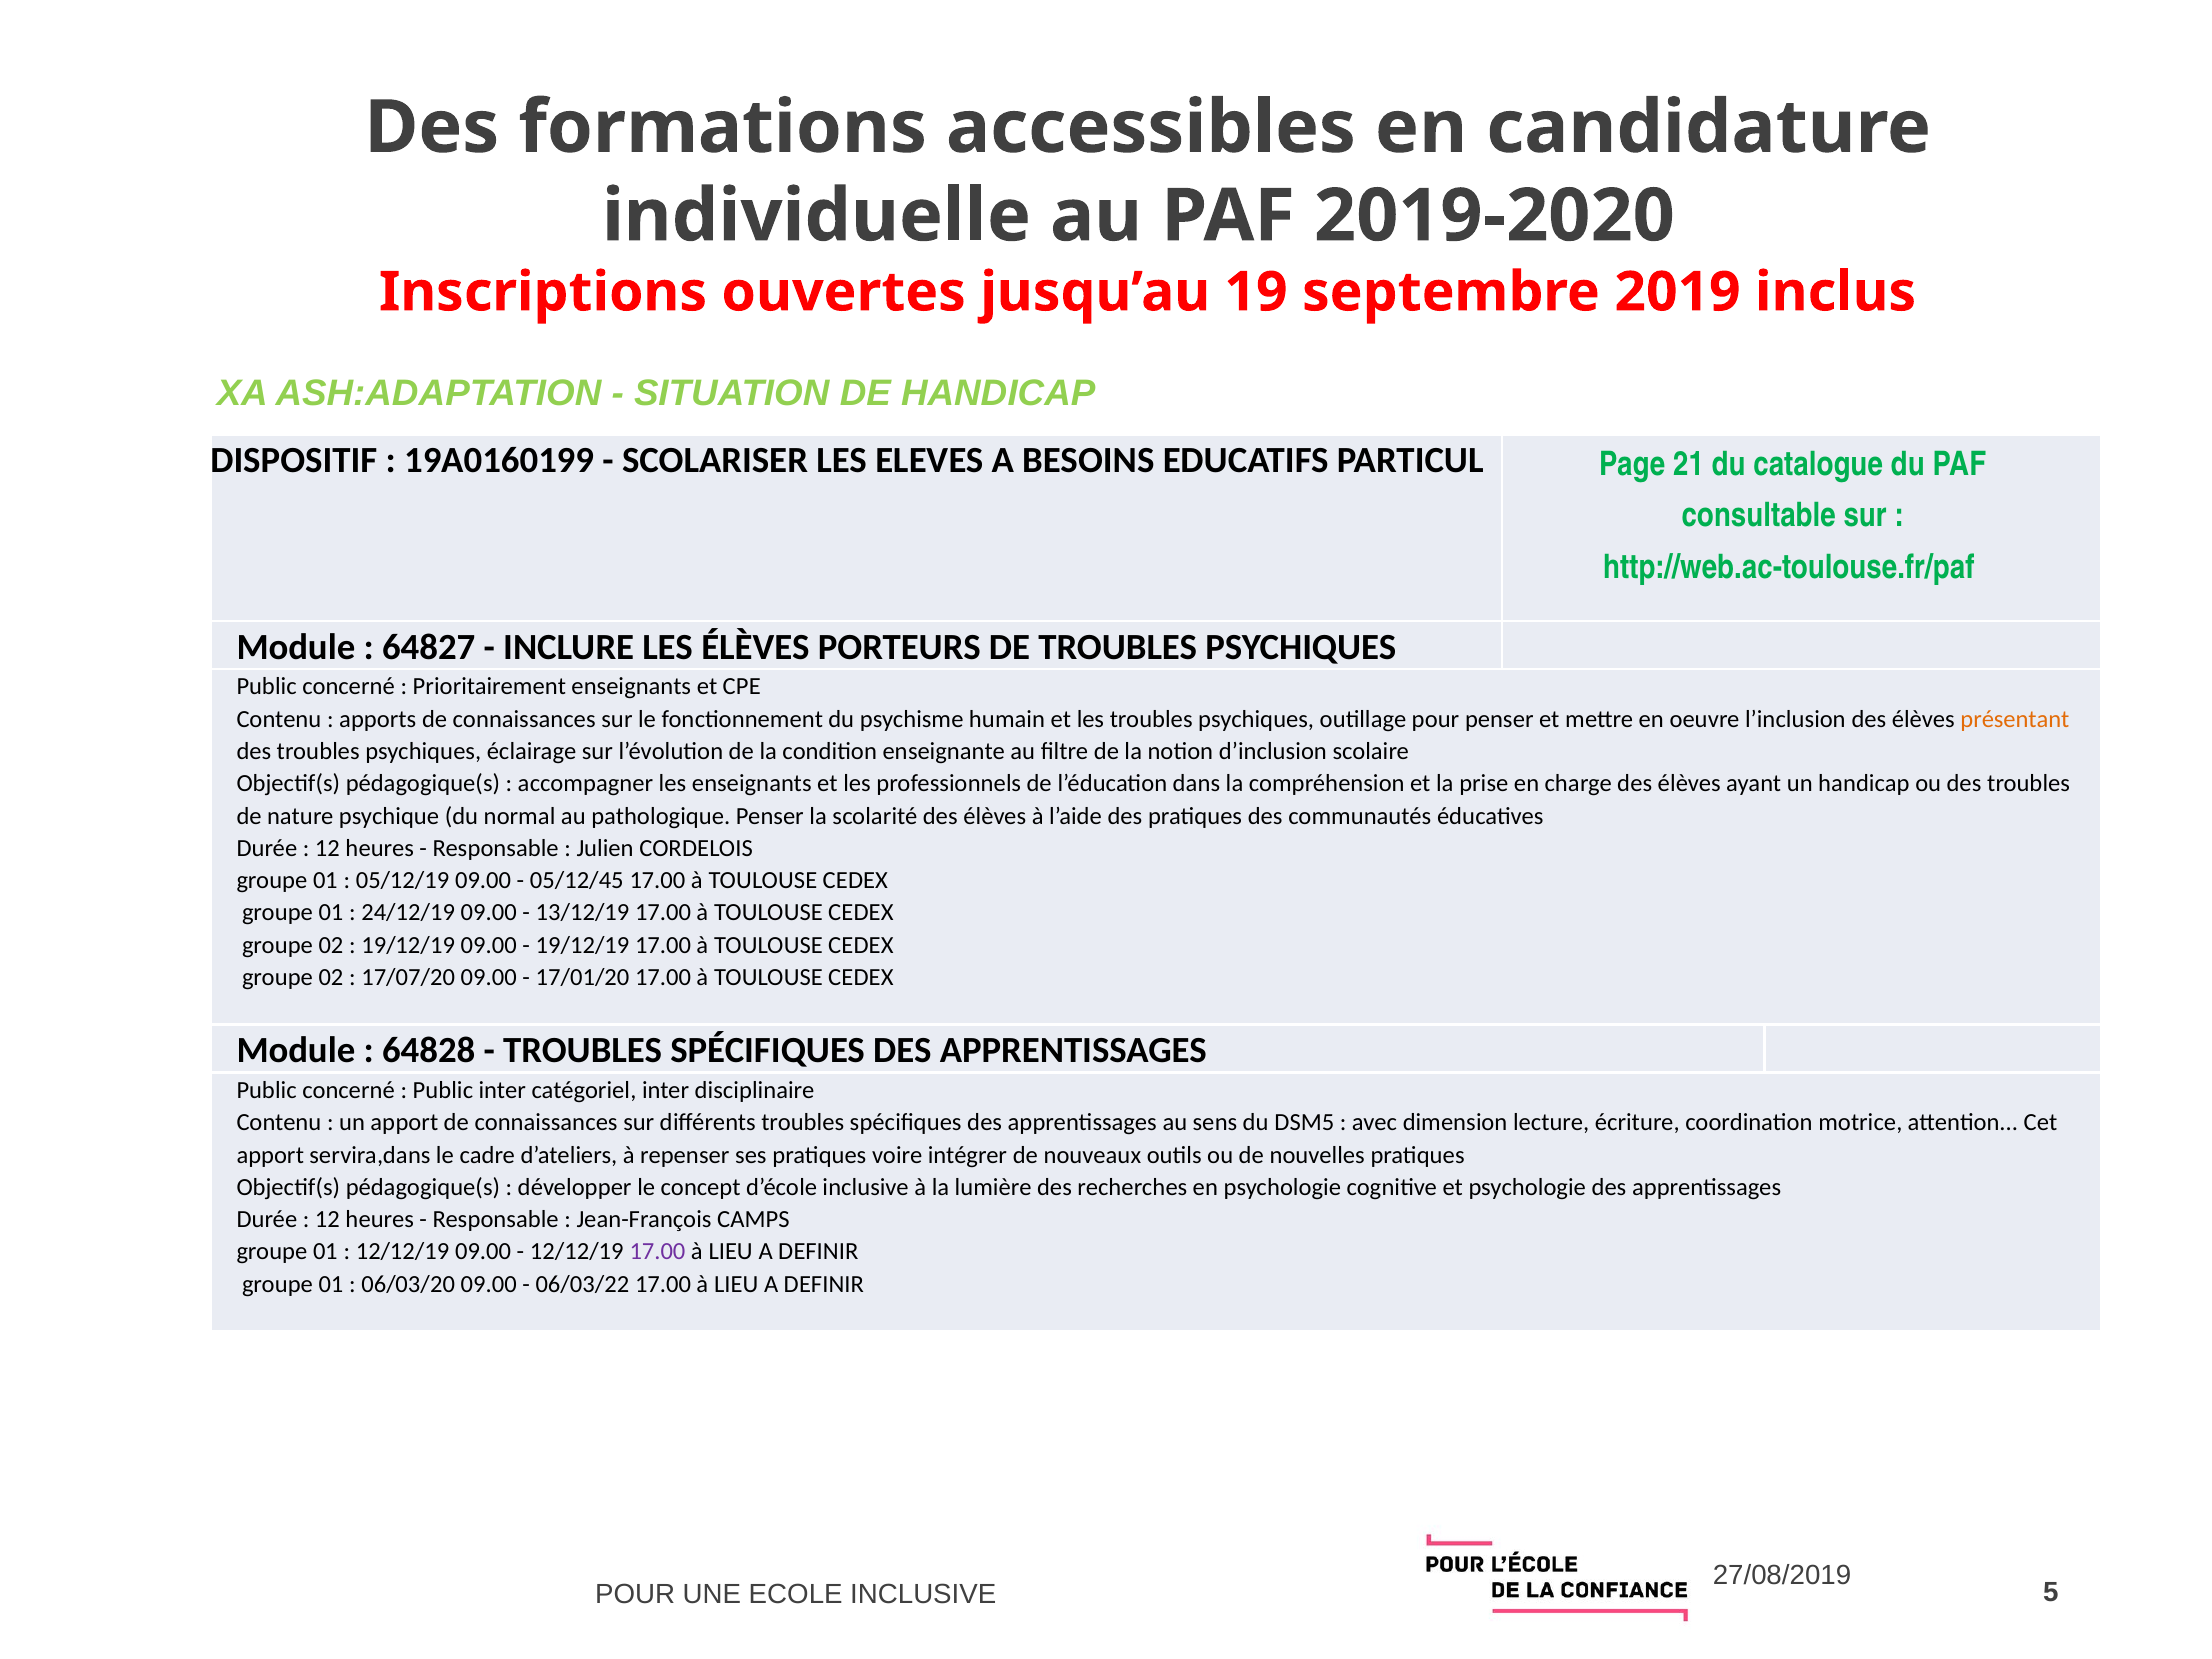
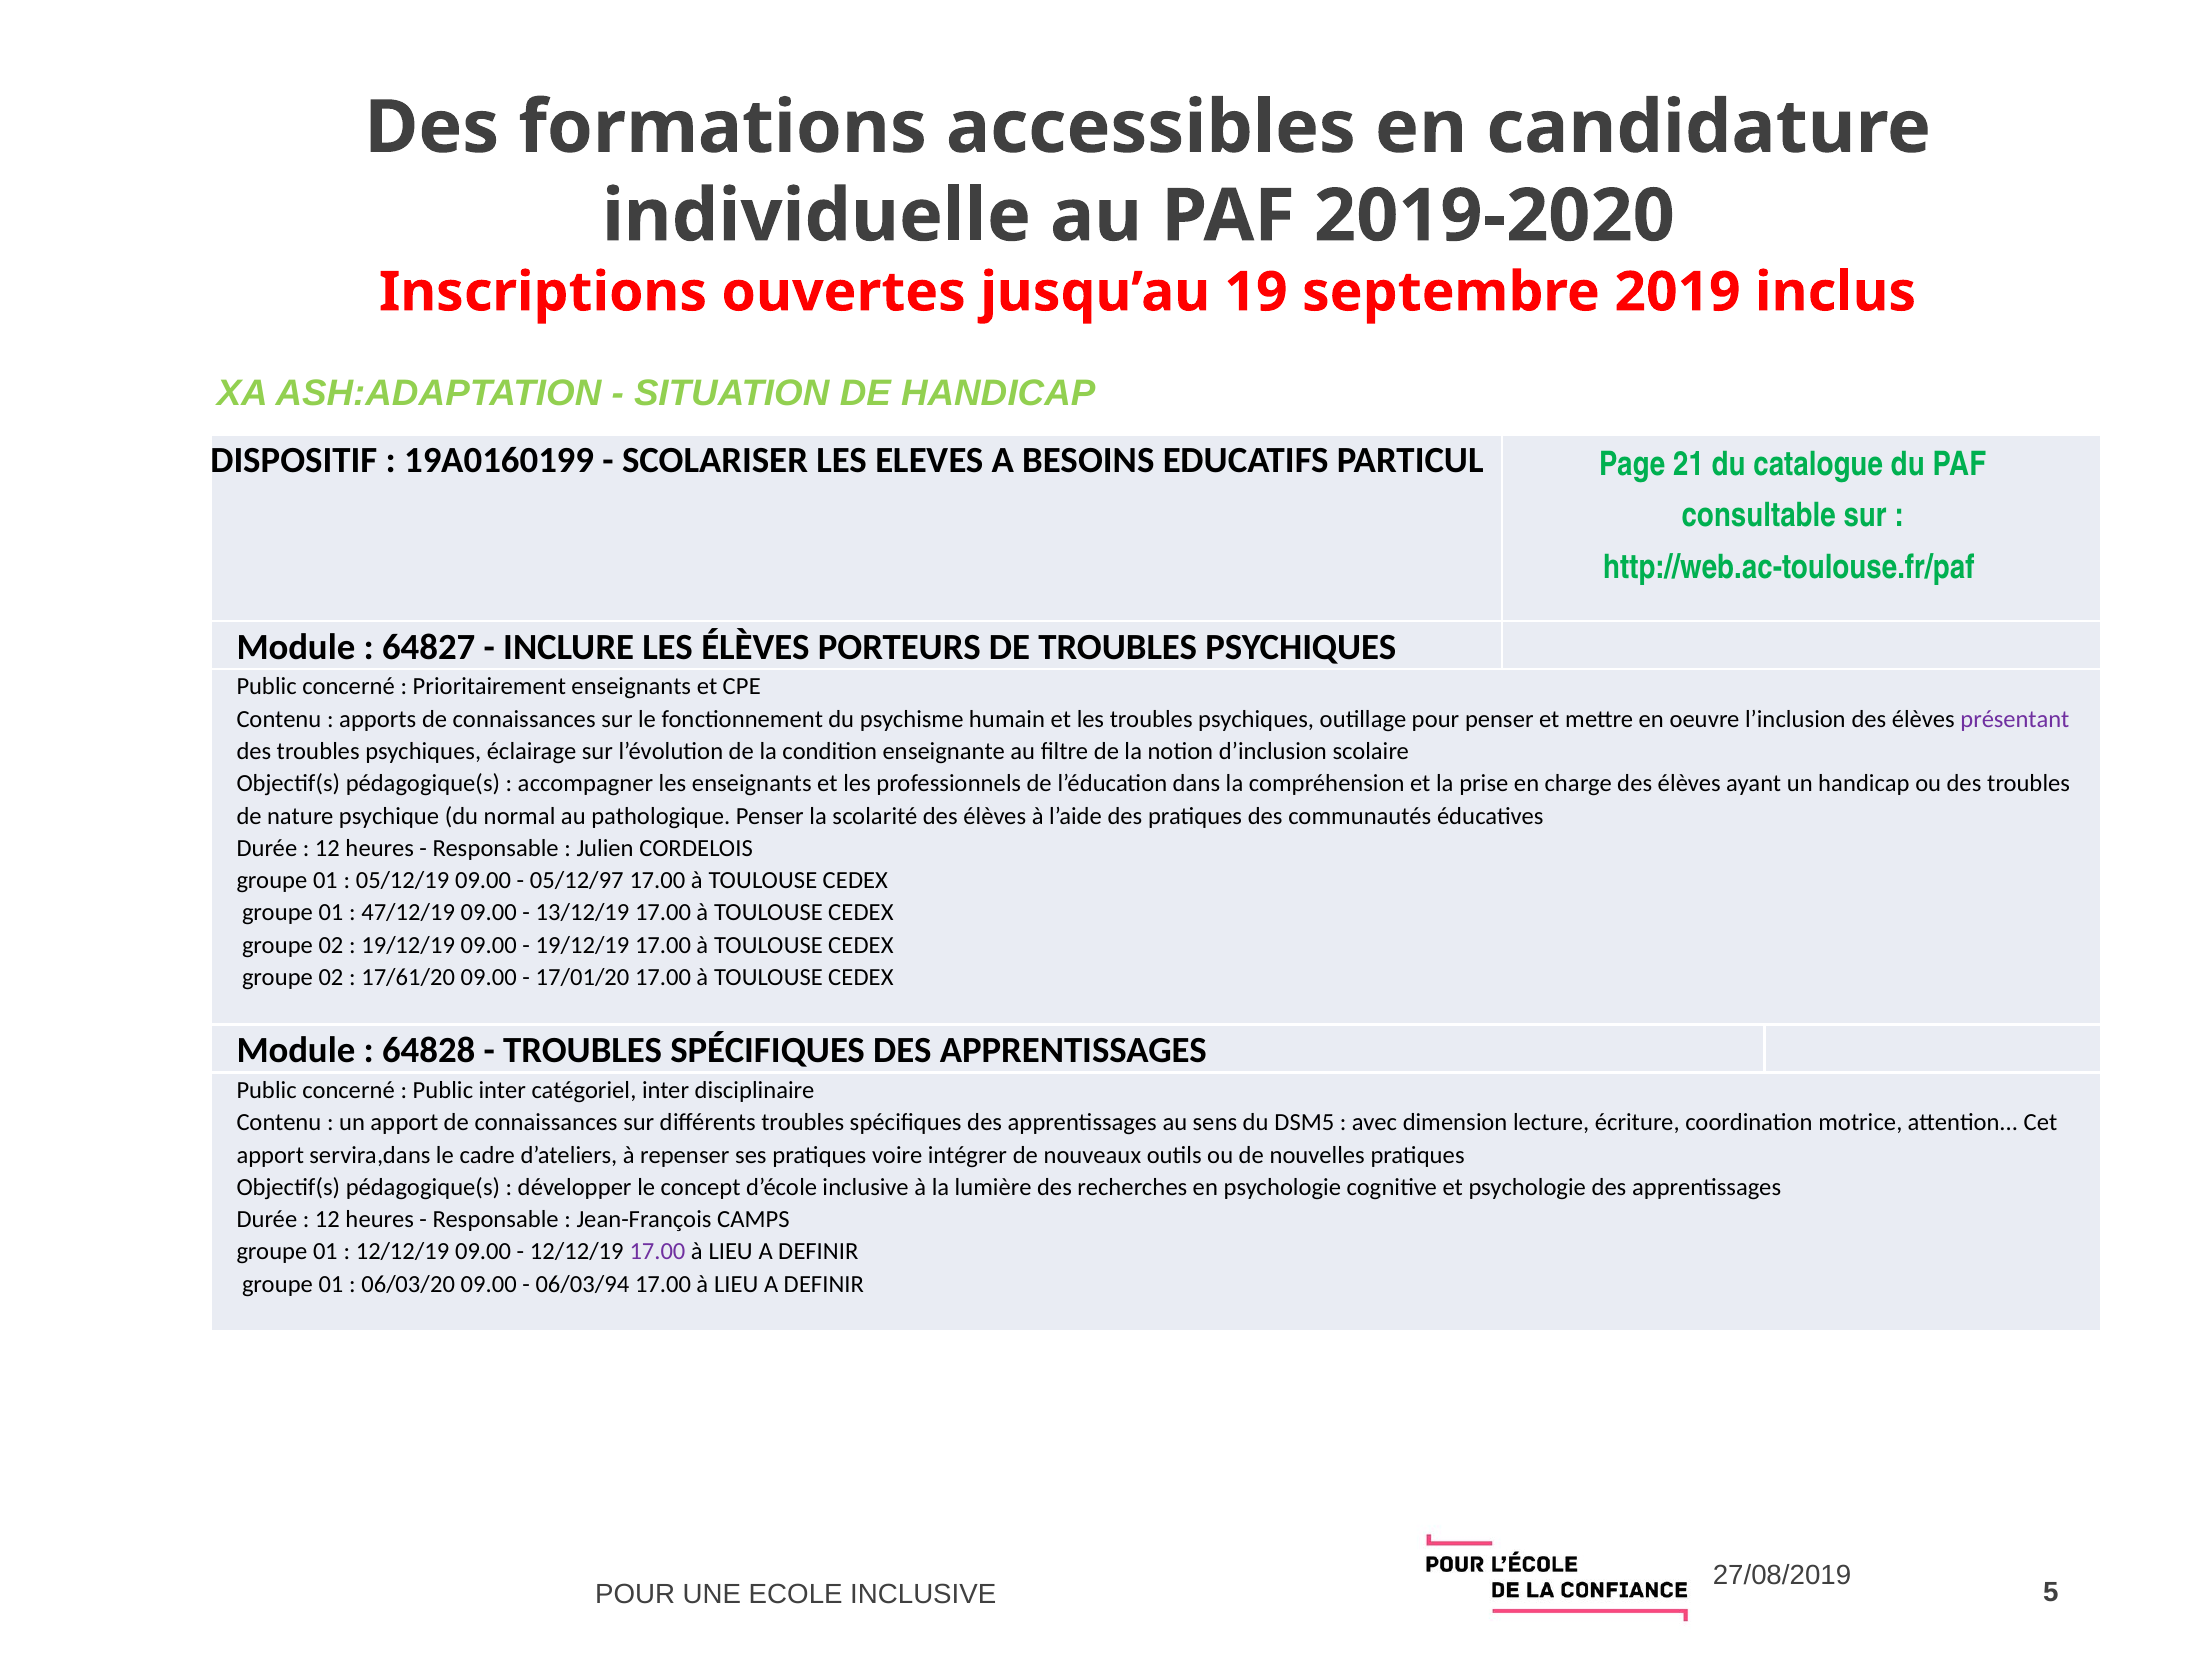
présentant colour: orange -> purple (2015, 719)
05/12/45: 05/12/45 -> 05/12/97 (577, 881)
24/12/19: 24/12/19 -> 47/12/19 (408, 913)
17/07/20: 17/07/20 -> 17/61/20 (408, 977)
06/03/22: 06/03/22 -> 06/03/94 (582, 1284)
